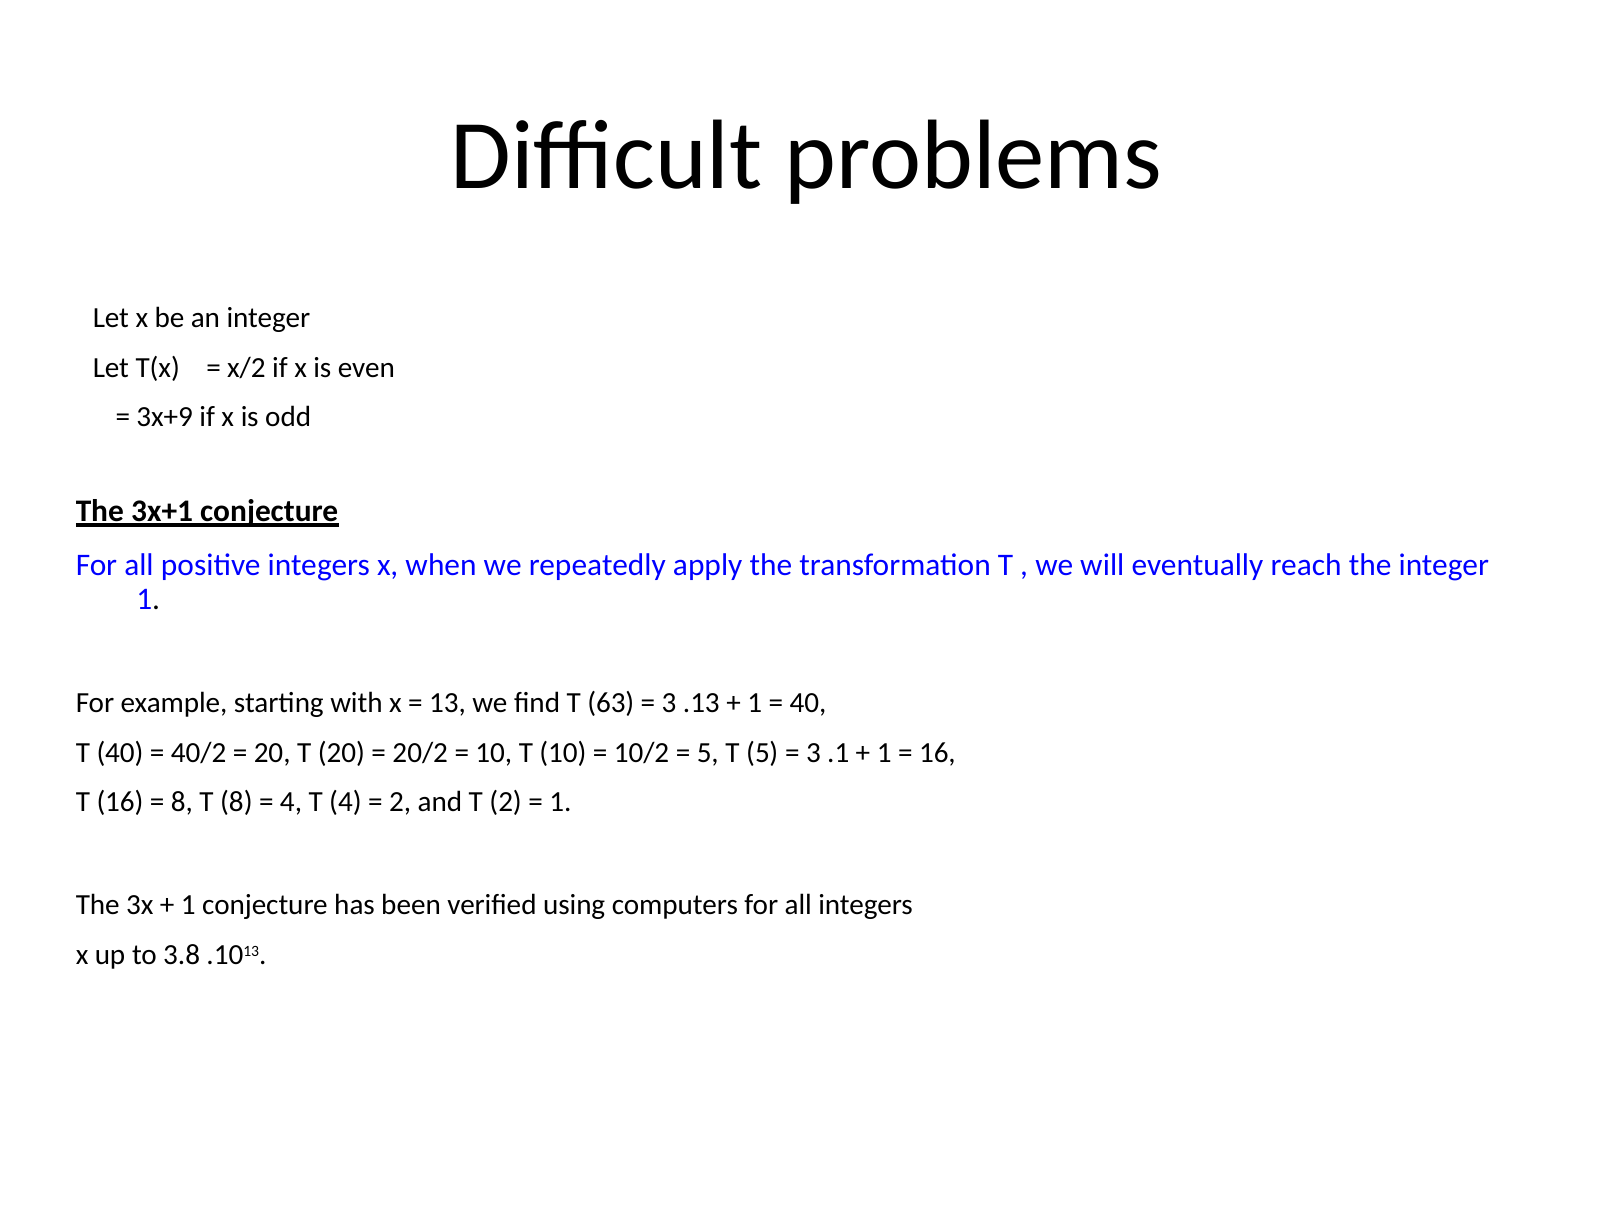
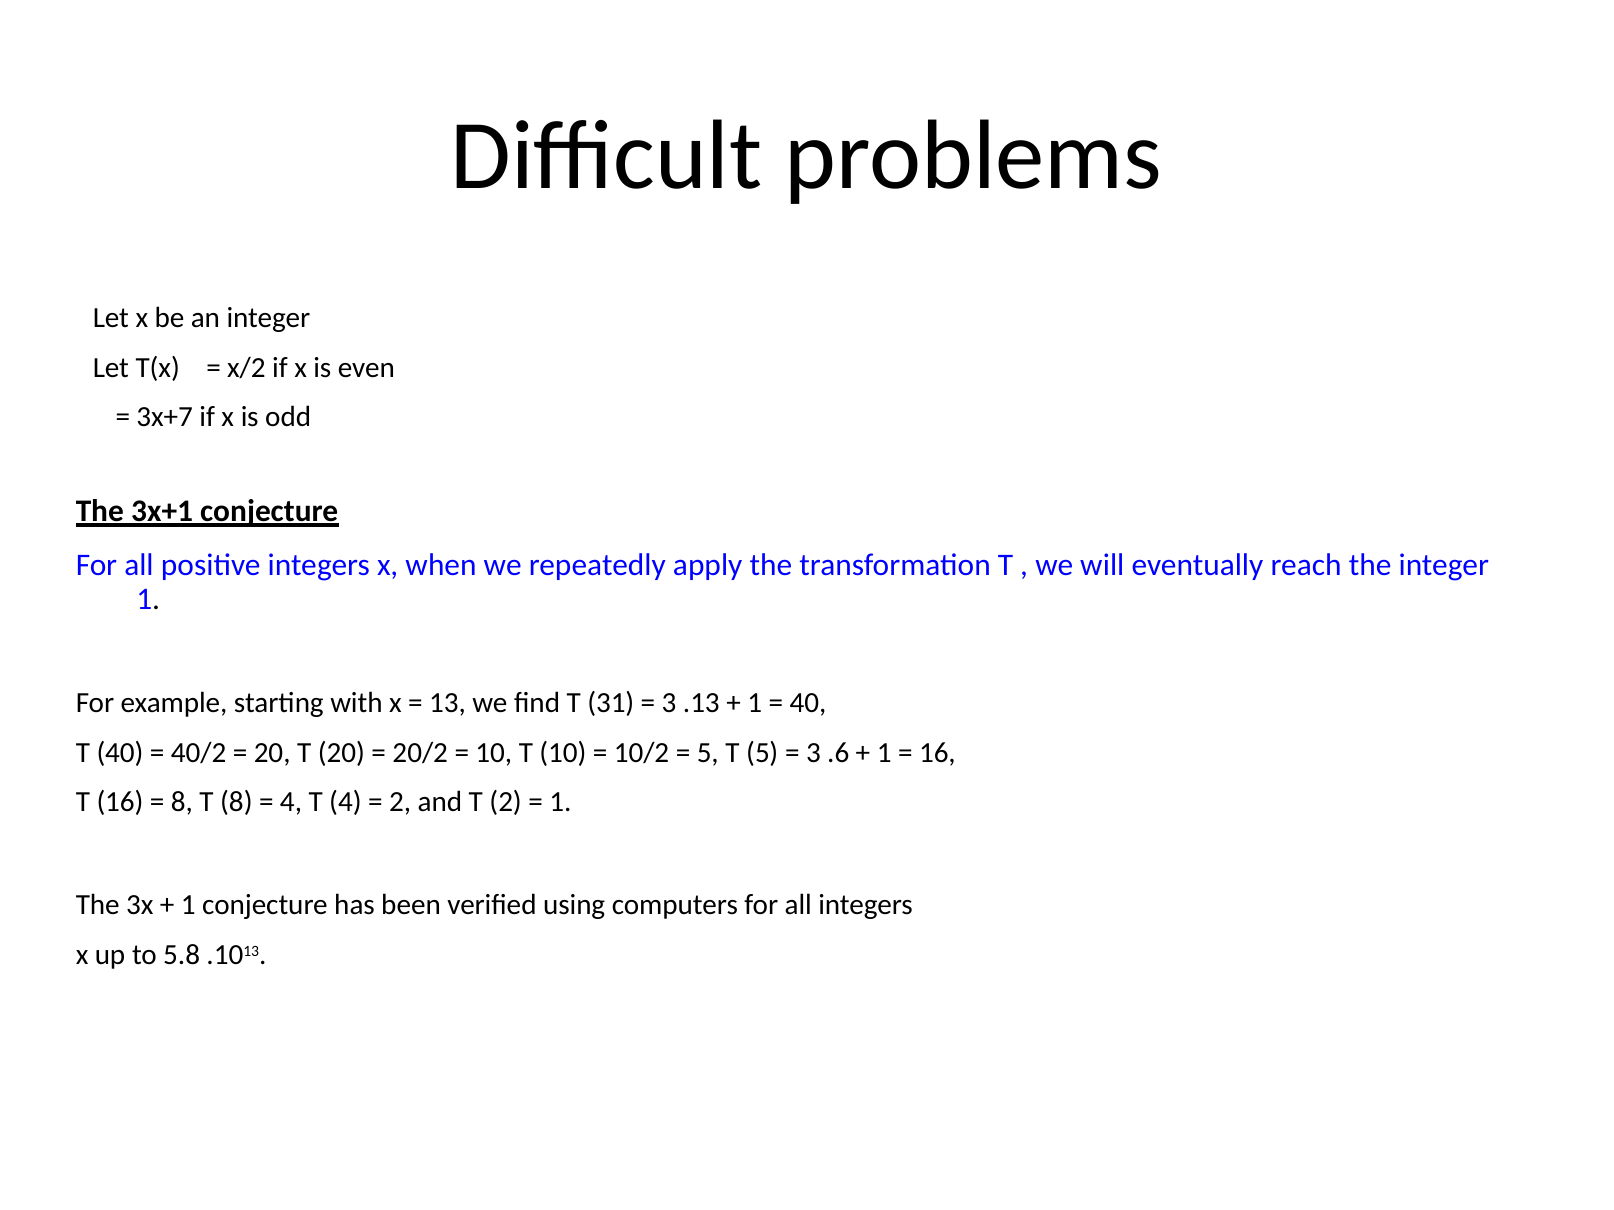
3x+9: 3x+9 -> 3x+7 (165, 417)
63: 63 -> 31 (611, 703)
.1: .1 -> .6 (838, 753)
3.8: 3.8 -> 5.8 (182, 955)
